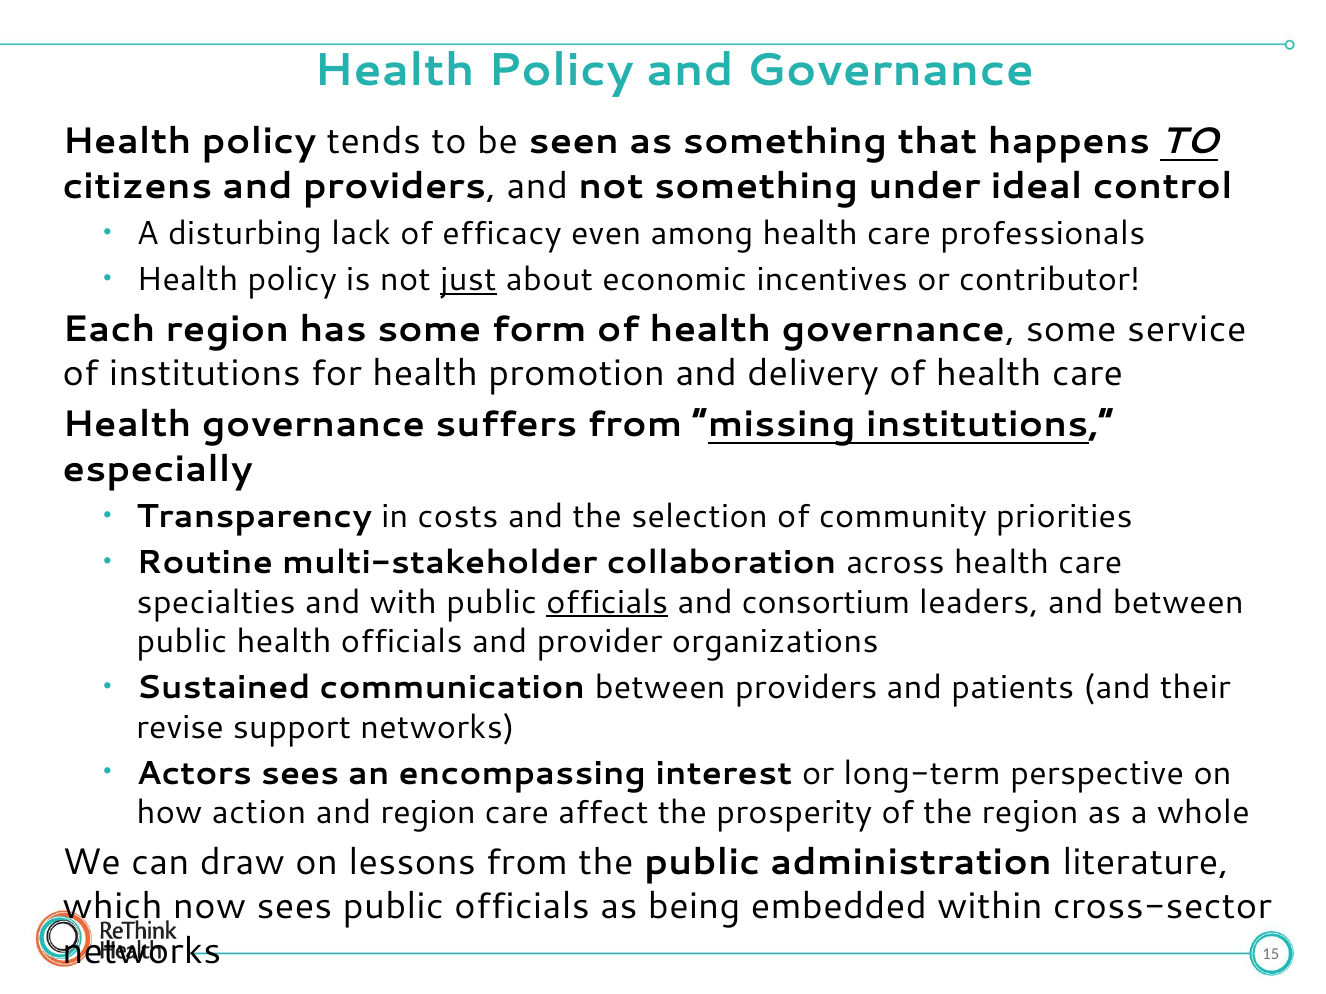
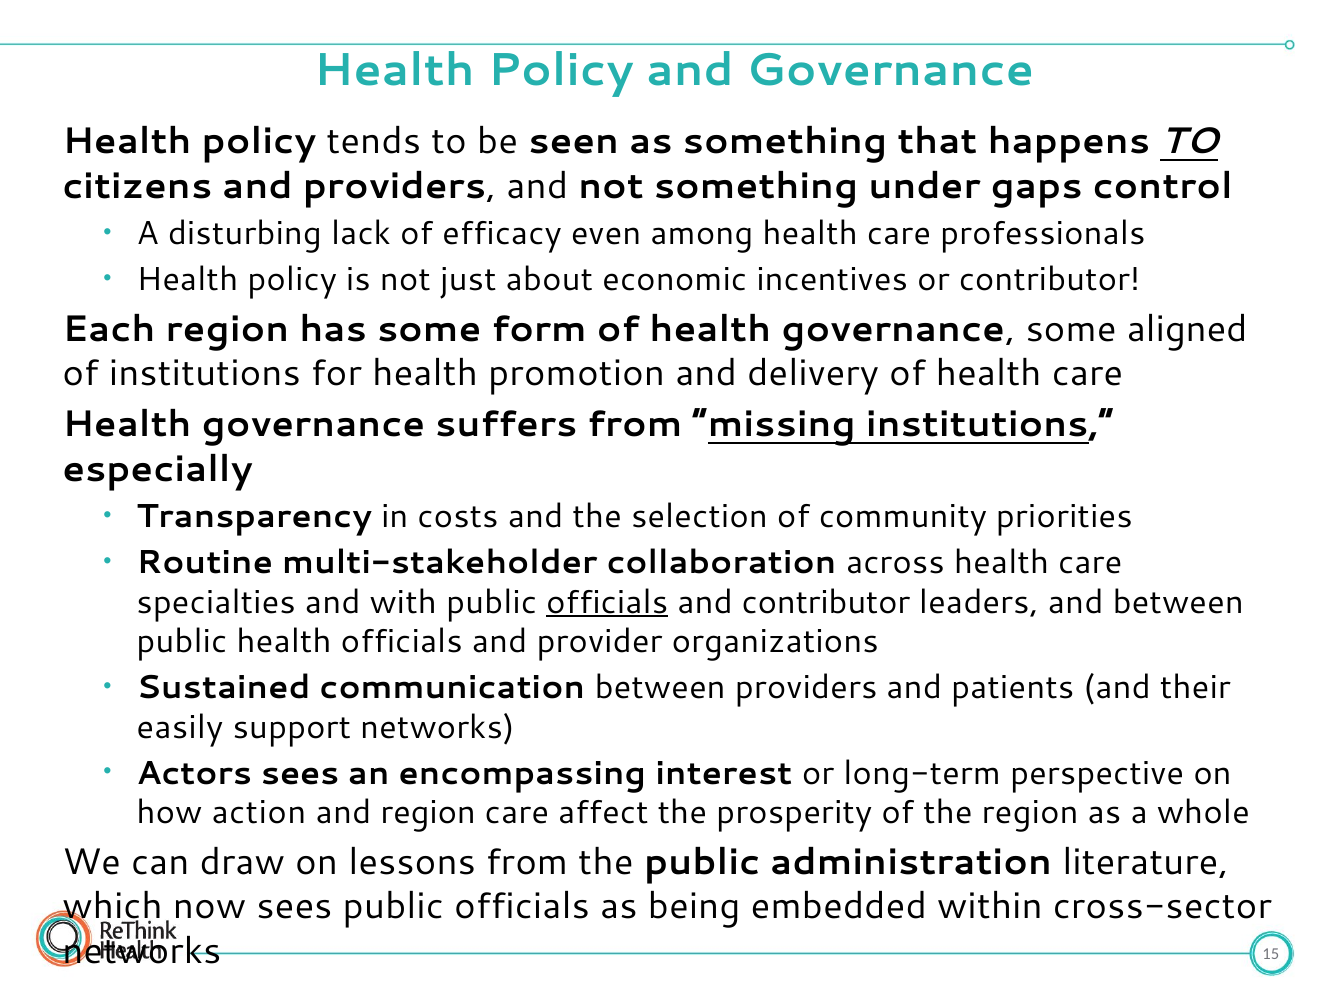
ideal: ideal -> gaps (1037, 186)
just underline: present -> none (468, 280)
service: service -> aligned (1187, 329)
and consortium: consortium -> contributor (826, 603)
revise: revise -> easily (180, 728)
